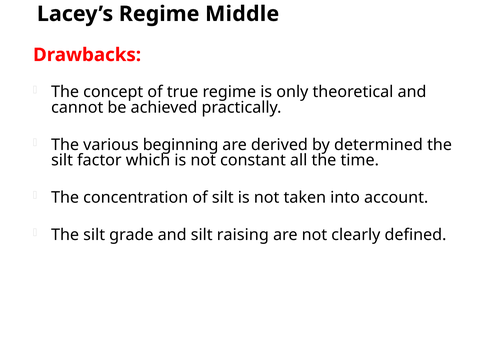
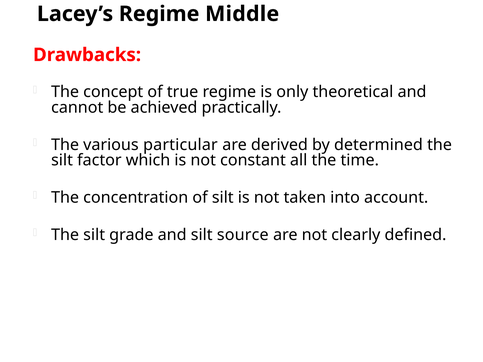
beginning: beginning -> particular (180, 145)
raising: raising -> source (243, 235)
